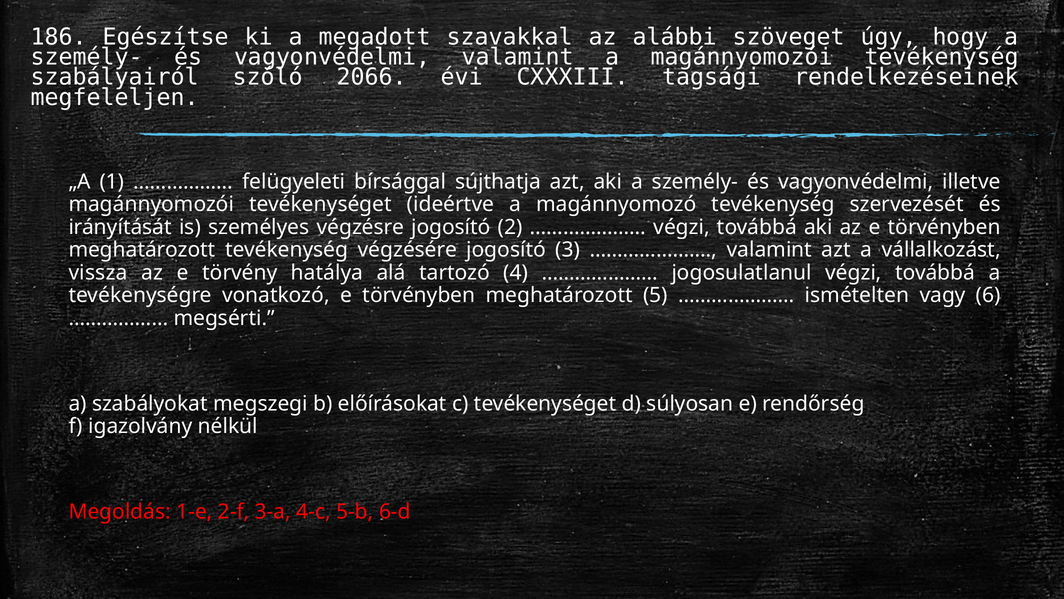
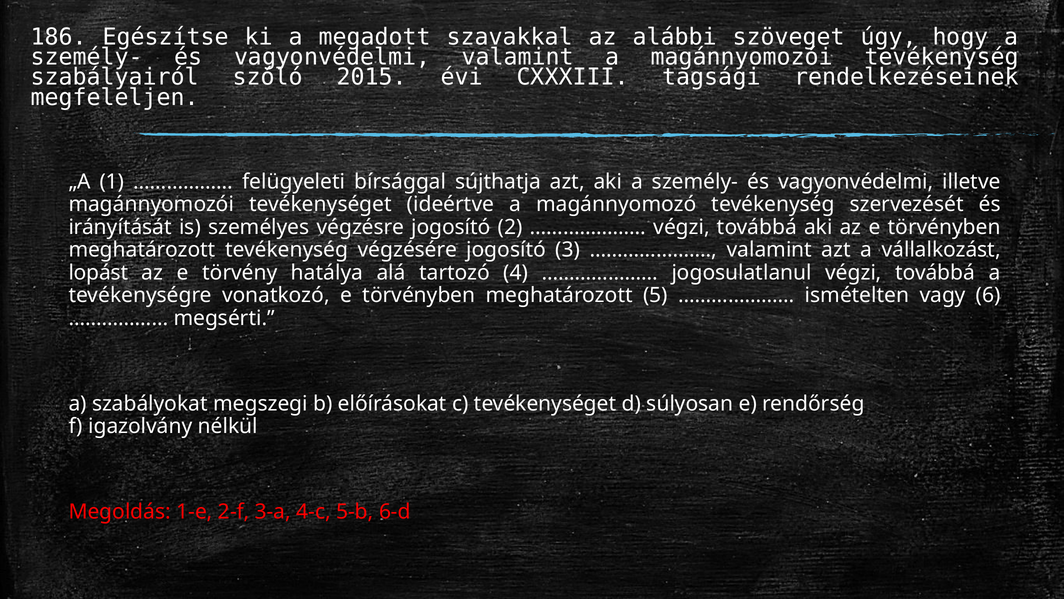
2066: 2066 -> 2015 (372, 77)
vissza: vissza -> lopást (98, 273)
